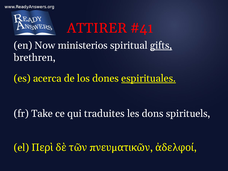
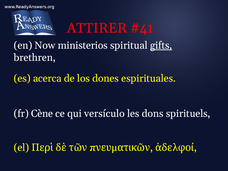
espirituales underline: present -> none (149, 78)
Take: Take -> Cène (42, 114)
traduites: traduites -> versículo (104, 114)
